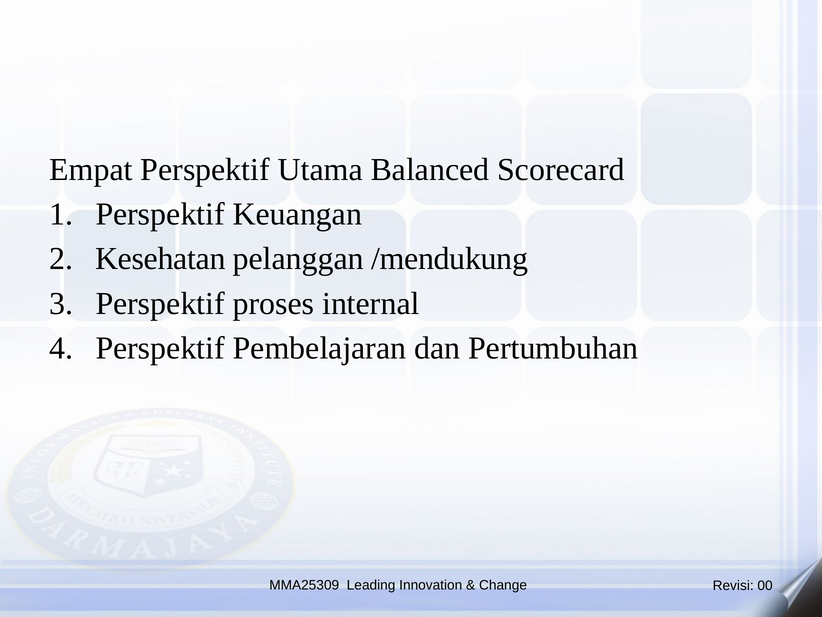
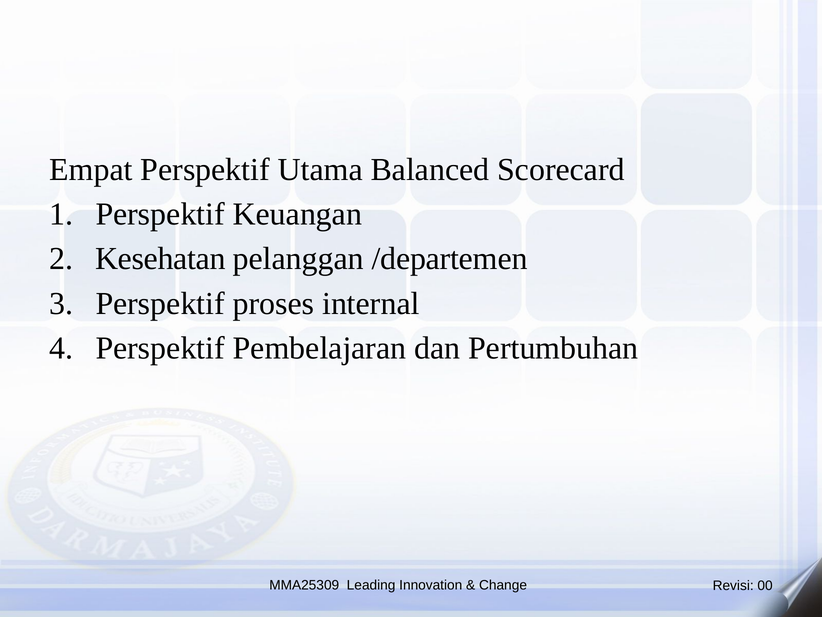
/mendukung: /mendukung -> /departemen (450, 259)
